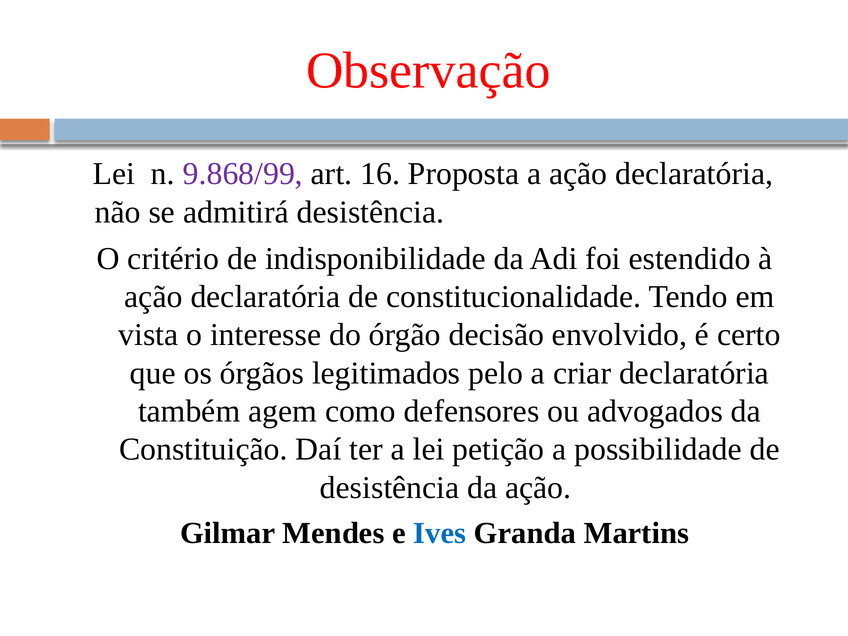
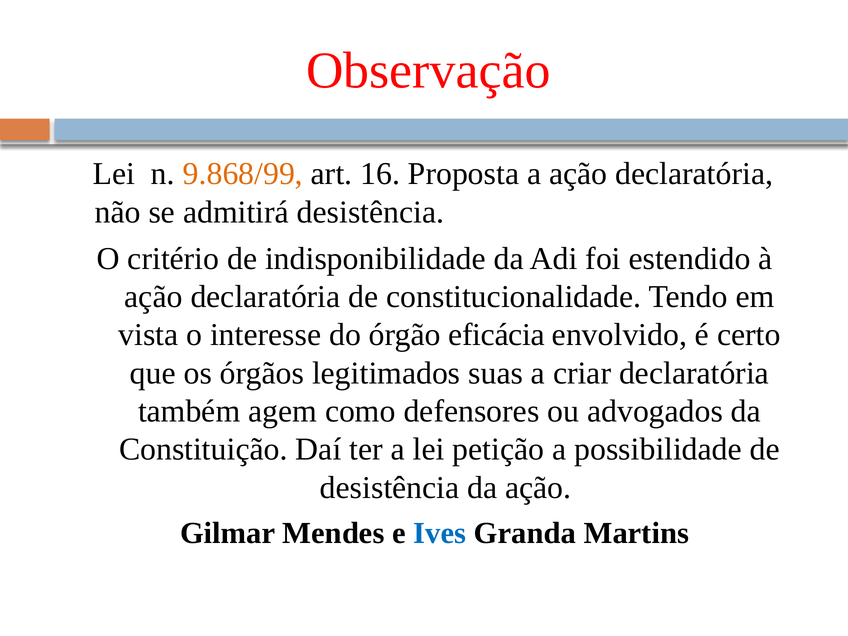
9.868/99 colour: purple -> orange (243, 174)
decisão: decisão -> eficácia (497, 335)
pelo: pelo -> suas (496, 373)
